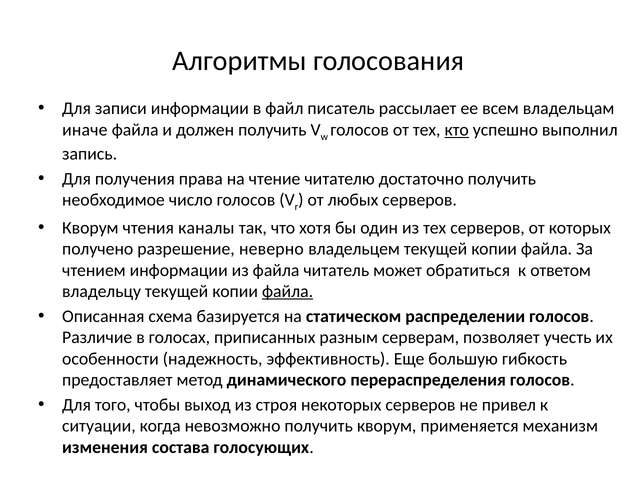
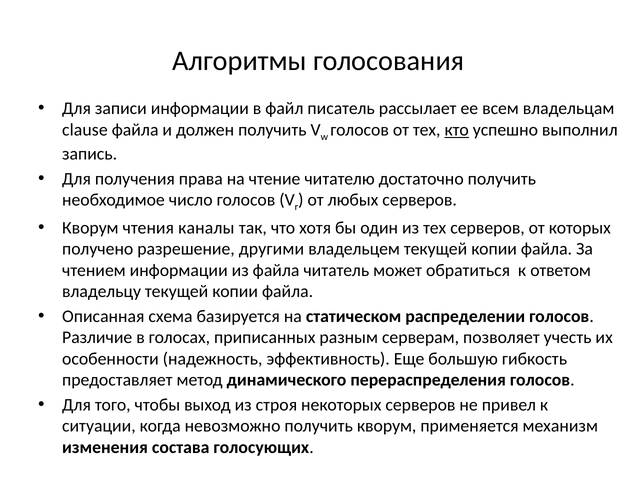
иначе: иначе -> clause (85, 130)
неверно: неверно -> другими (271, 249)
файла underline: present -> none (288, 291)
